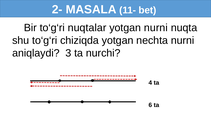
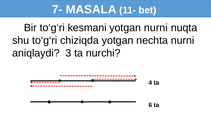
2-: 2- -> 7- (57, 9)
nuqtalar: nuqtalar -> kesmani (87, 28)
